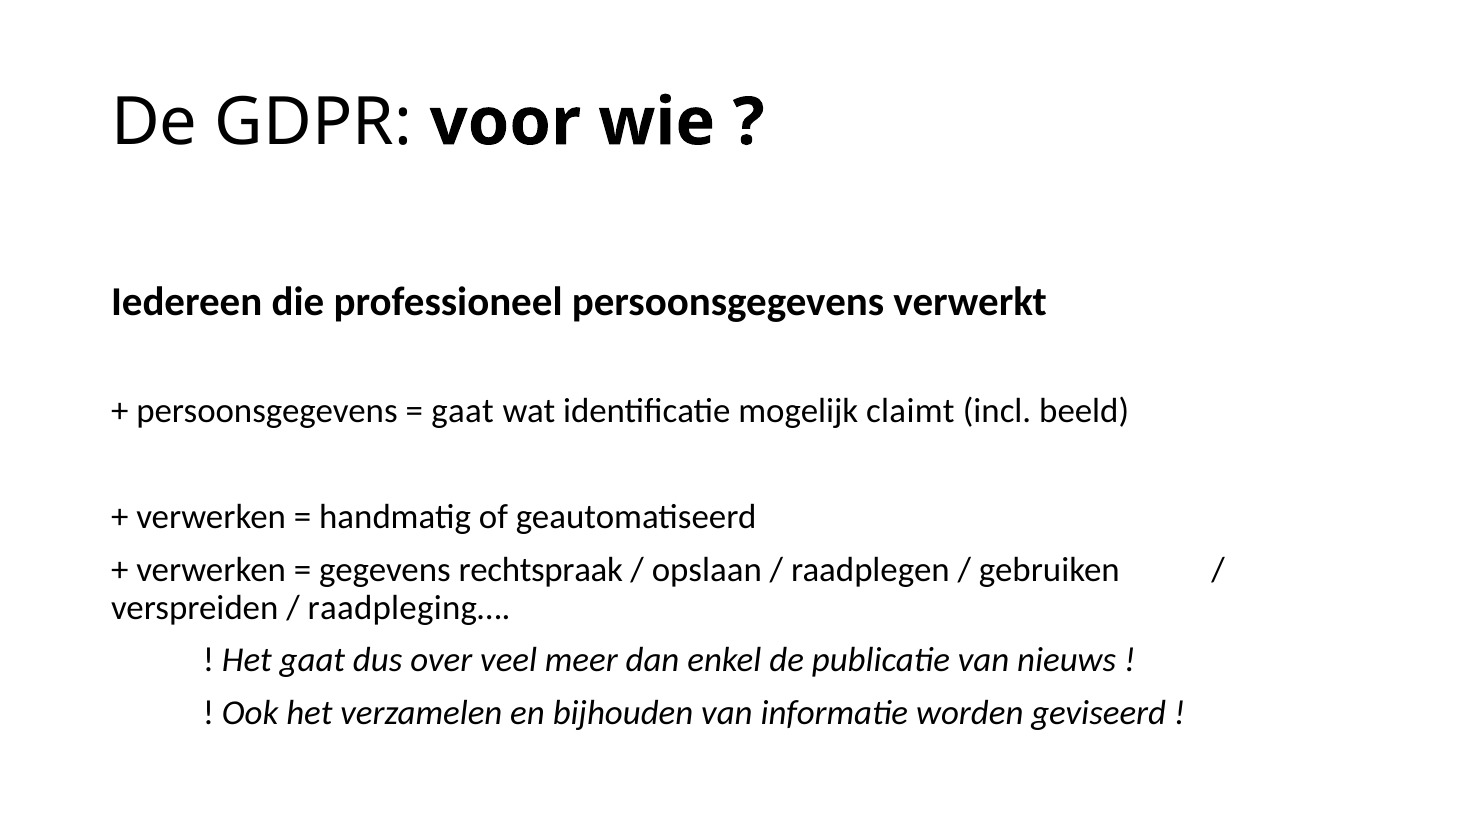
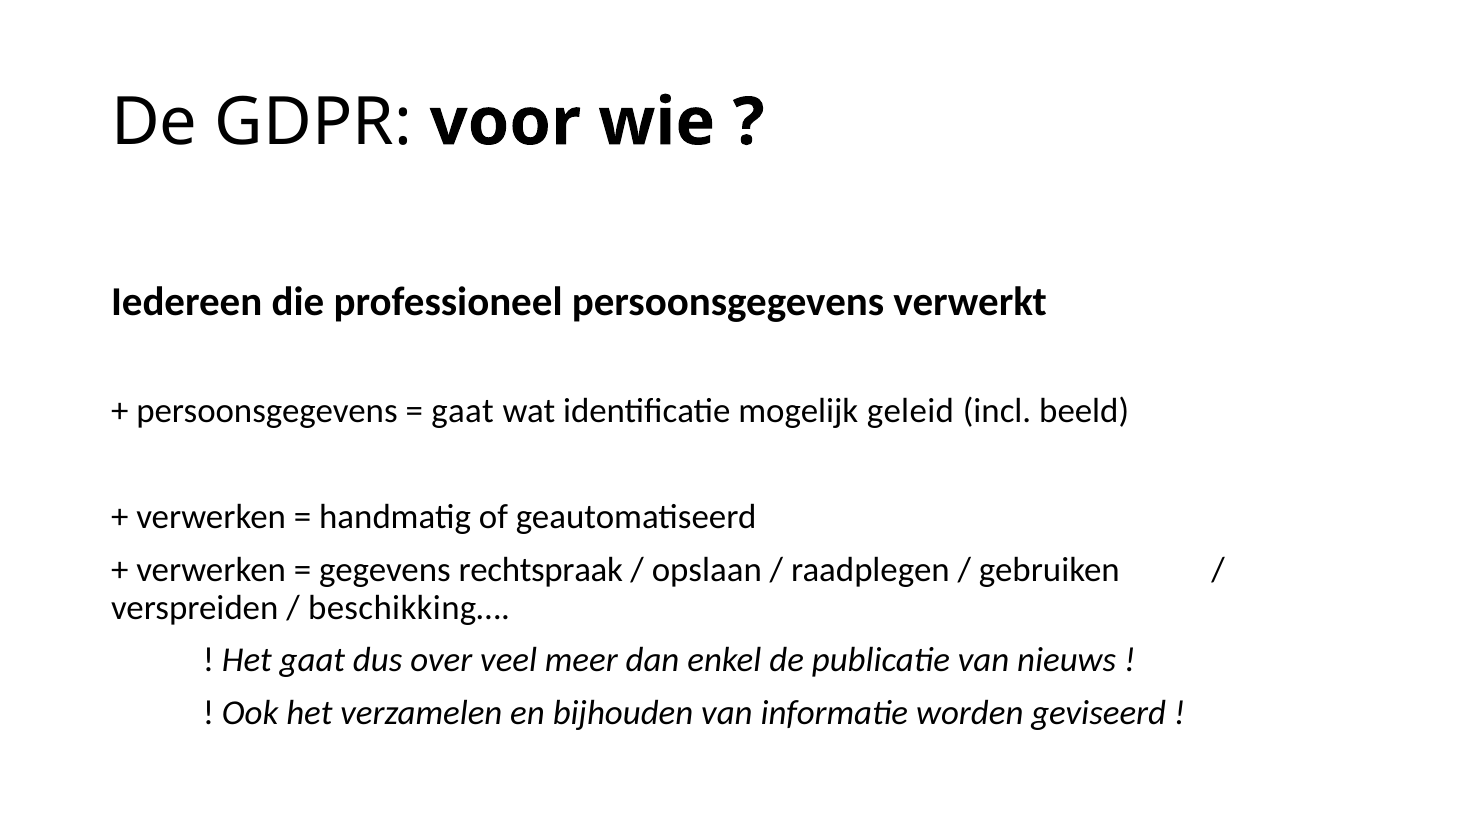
claimt: claimt -> geleid (910, 412)
raadpleging…: raadpleging… -> beschikking… (409, 608)
